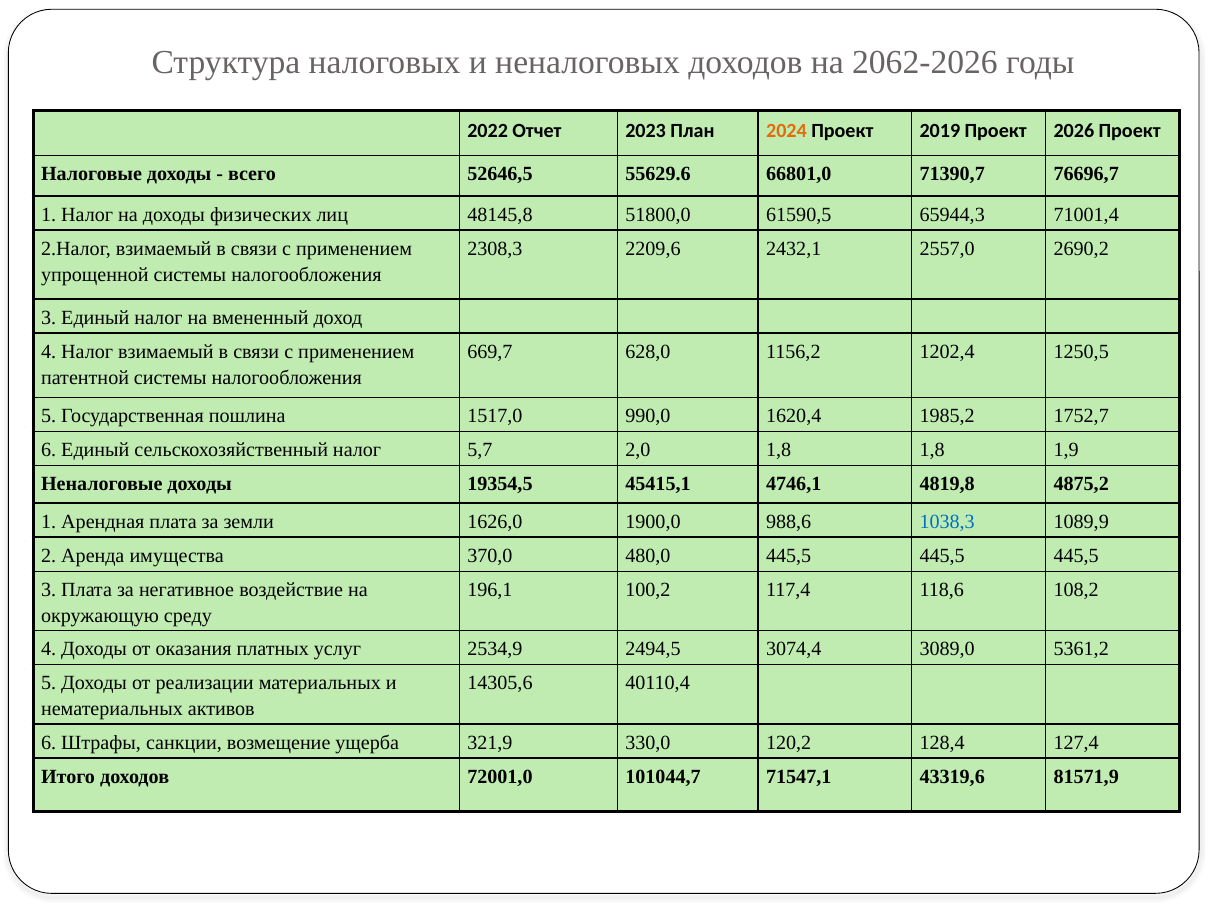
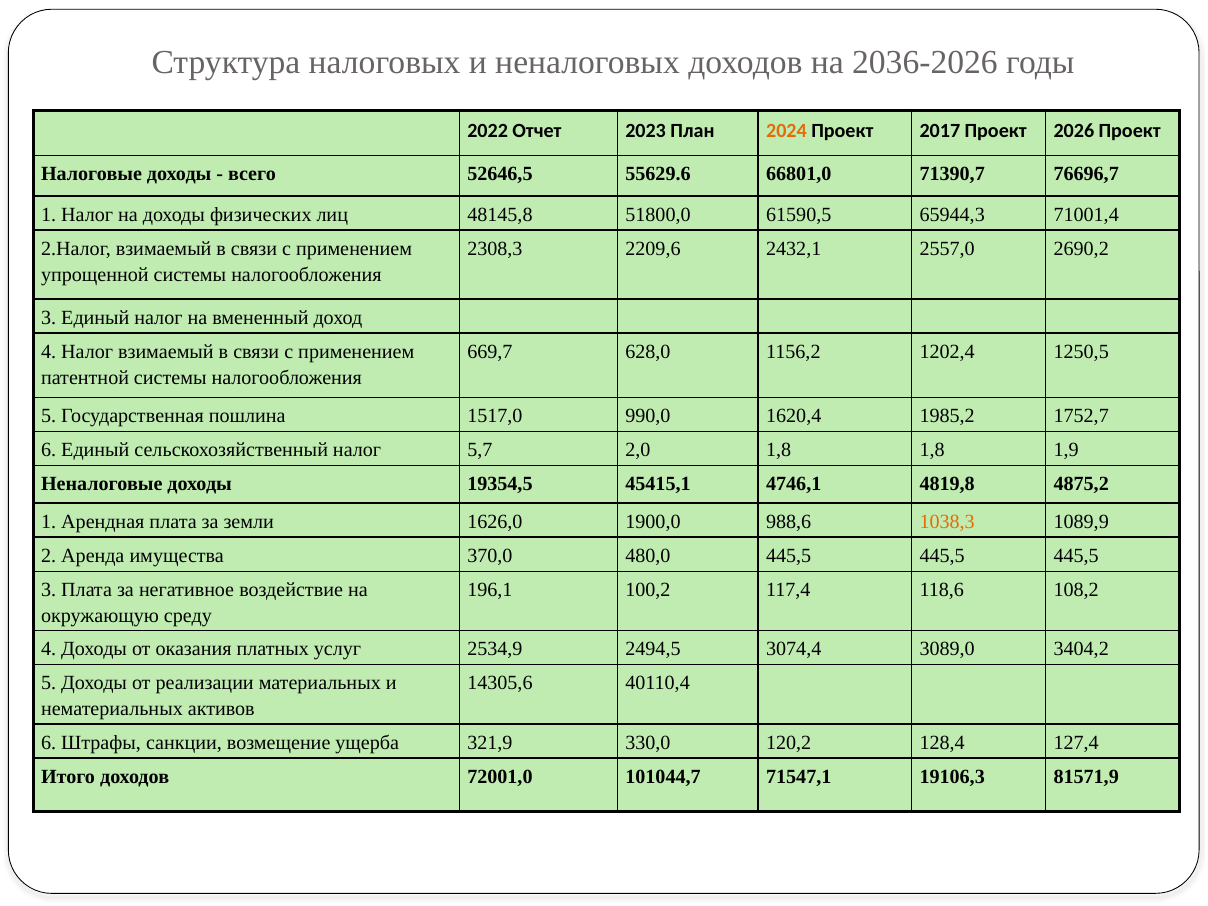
2062-2026: 2062-2026 -> 2036-2026 (925, 62)
2019: 2019 -> 2017 (940, 131)
1038,3 colour: blue -> orange (947, 522)
5361,2: 5361,2 -> 3404,2 (1081, 649)
43319,6: 43319,6 -> 19106,3 (952, 777)
